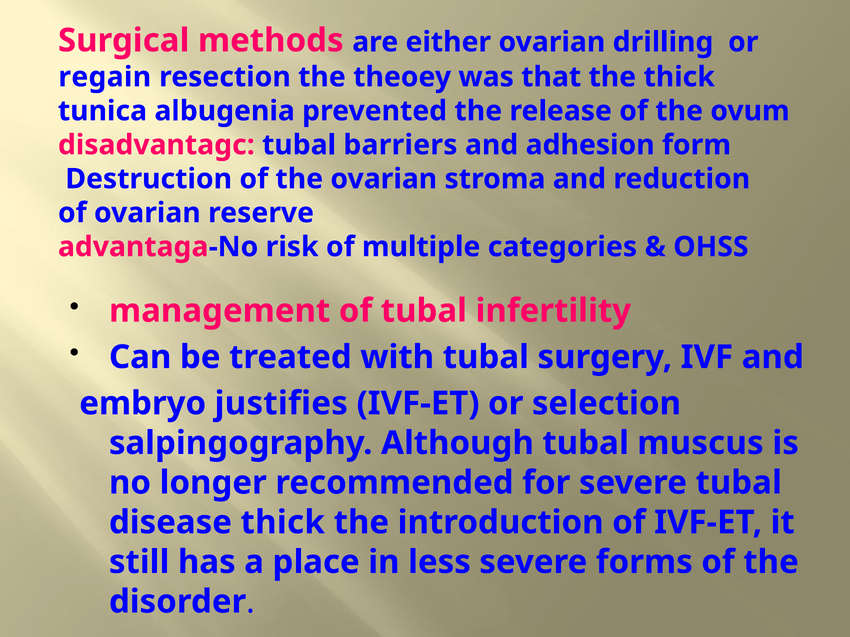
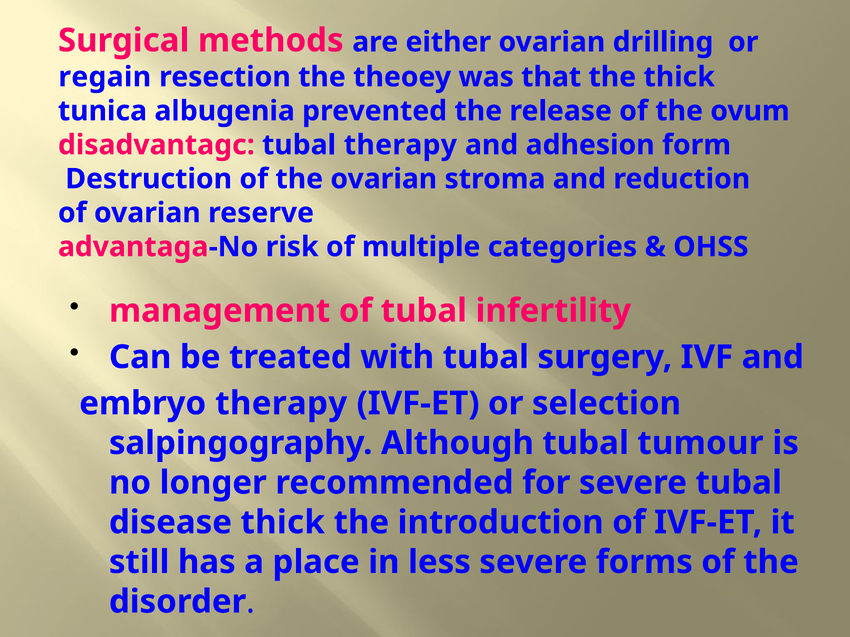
tubal barriers: barriers -> therapy (400, 145)
embryo justifies: justifies -> therapy (281, 404)
muscus: muscus -> tumour (700, 443)
